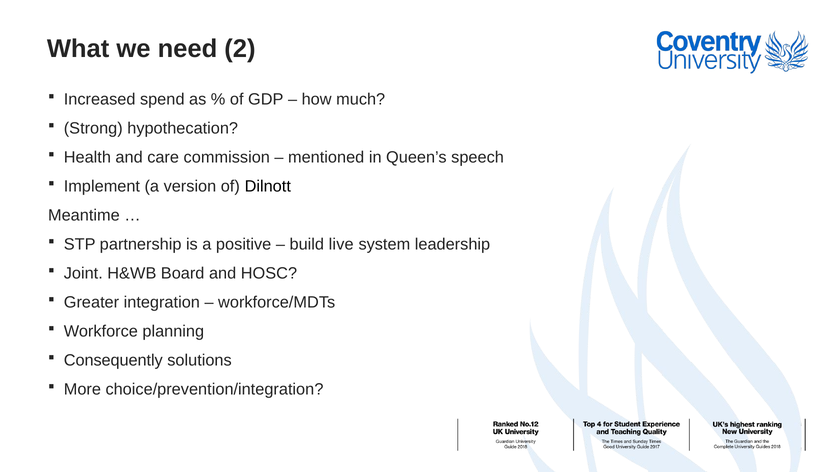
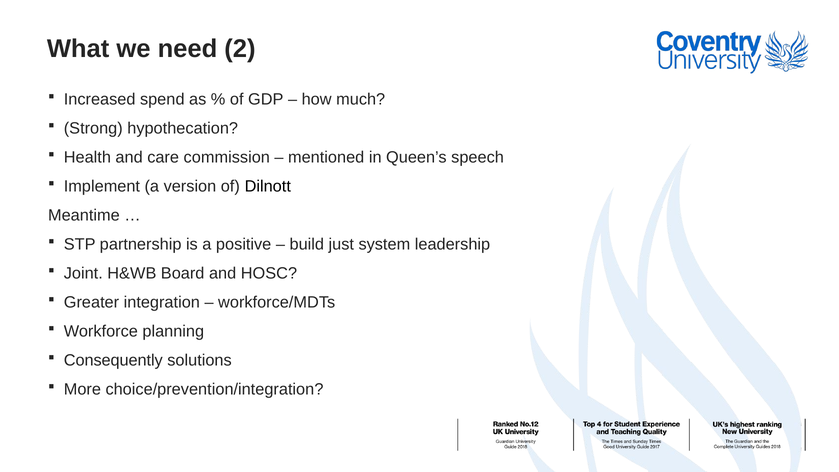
live: live -> just (341, 245)
